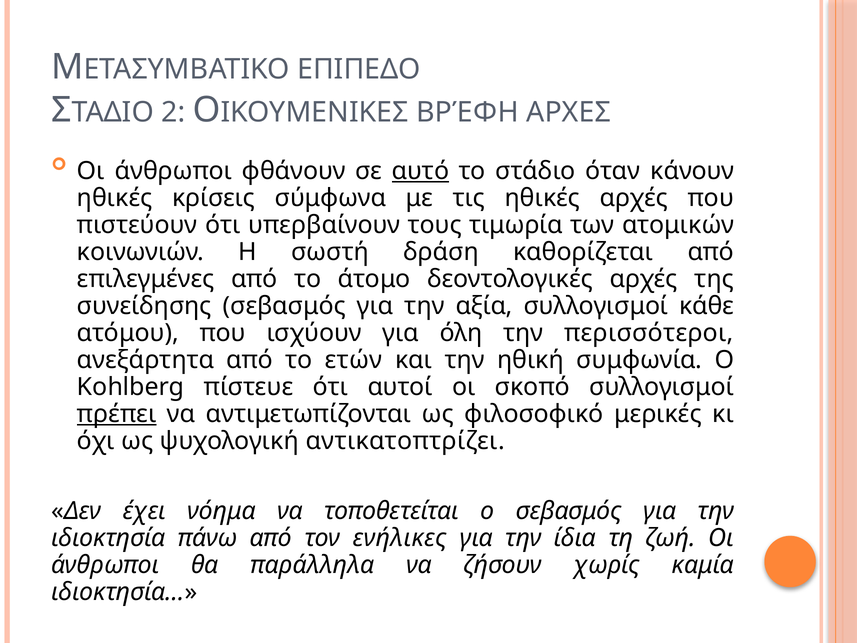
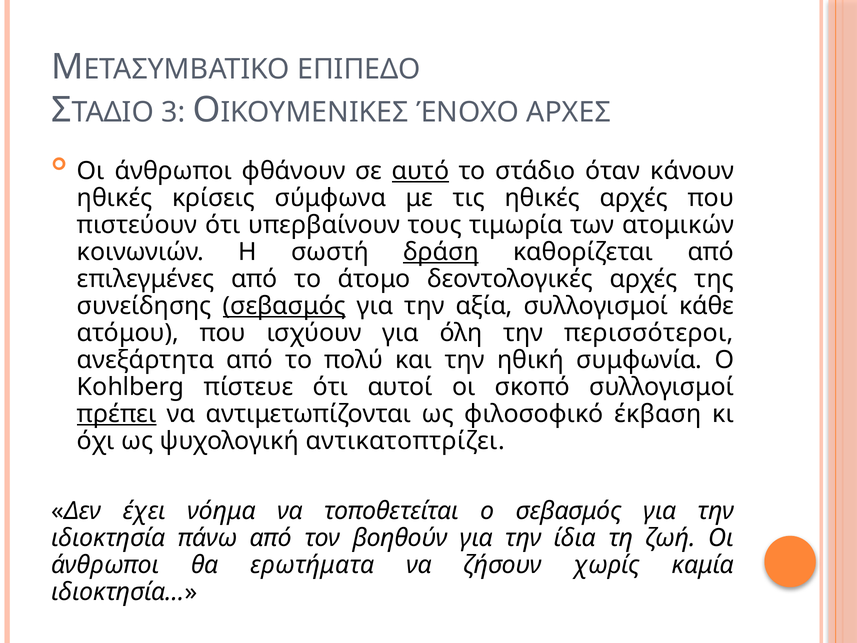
2: 2 -> 3 (173, 112)
ΒΡΈΦΗ: ΒΡΈΦΗ -> ΈΝΟΧΟ (468, 112)
δράση underline: none -> present (441, 252)
σεβασμός underline: none -> present (284, 306)
ετών: ετών -> πολύ (354, 360)
μερικές: μερικές -> έκβαση (658, 414)
ενήλικες: ενήλικες -> βοηθούν (400, 538)
παράλληλα: παράλληλα -> ερωτήματα (312, 565)
